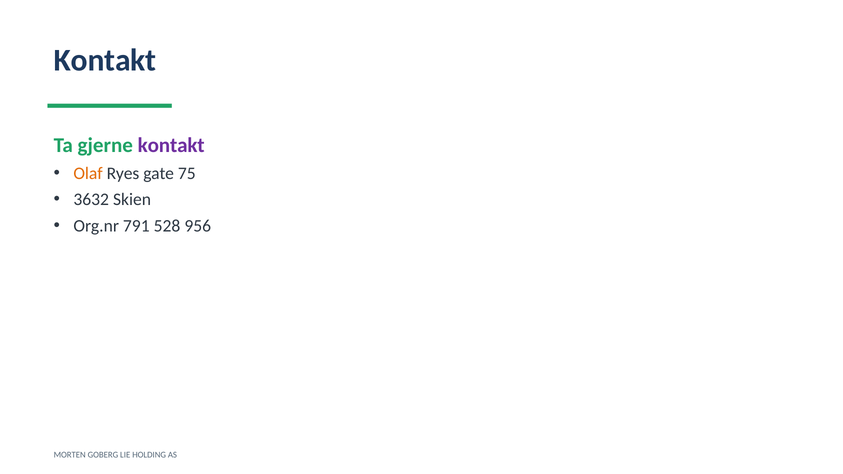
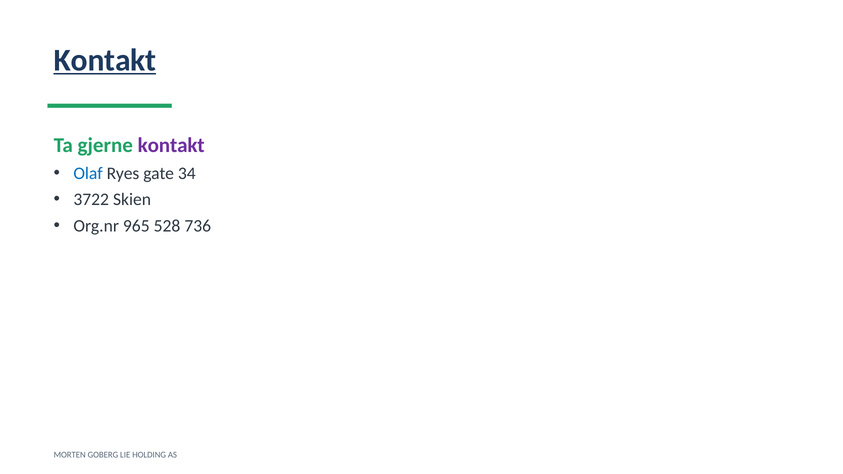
Kontakt underline: none -> present (105, 60)
Olaf colour: orange -> blue (88, 173)
75: 75 -> 34 (187, 173)
3632: 3632 -> 3722 (91, 200)
791: 791 -> 965 (136, 226)
956: 956 -> 736 (198, 226)
